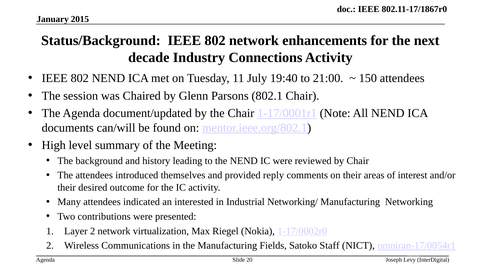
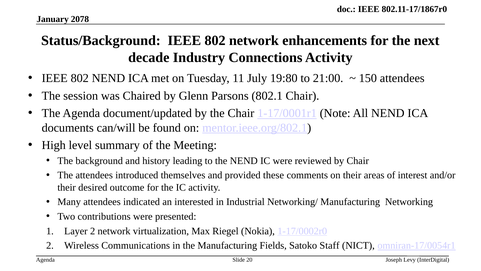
2015: 2015 -> 2078 (80, 19)
19:40: 19:40 -> 19:80 (284, 78)
reply: reply -> these (274, 175)
